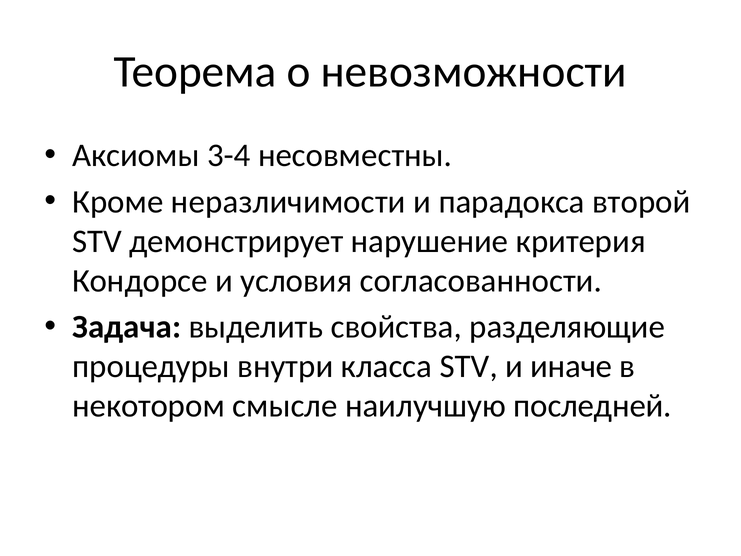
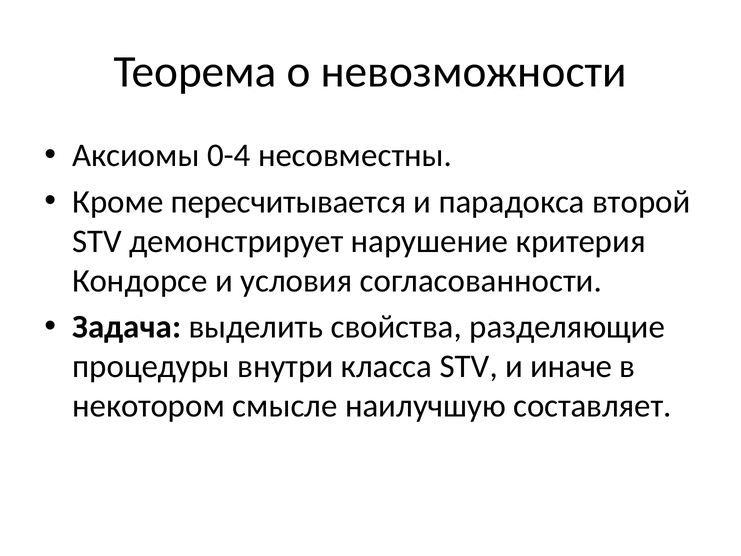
3-4: 3-4 -> 0-4 (229, 155)
неразличимости: неразличимости -> пересчитывается (288, 202)
последней: последней -> составляет (592, 406)
